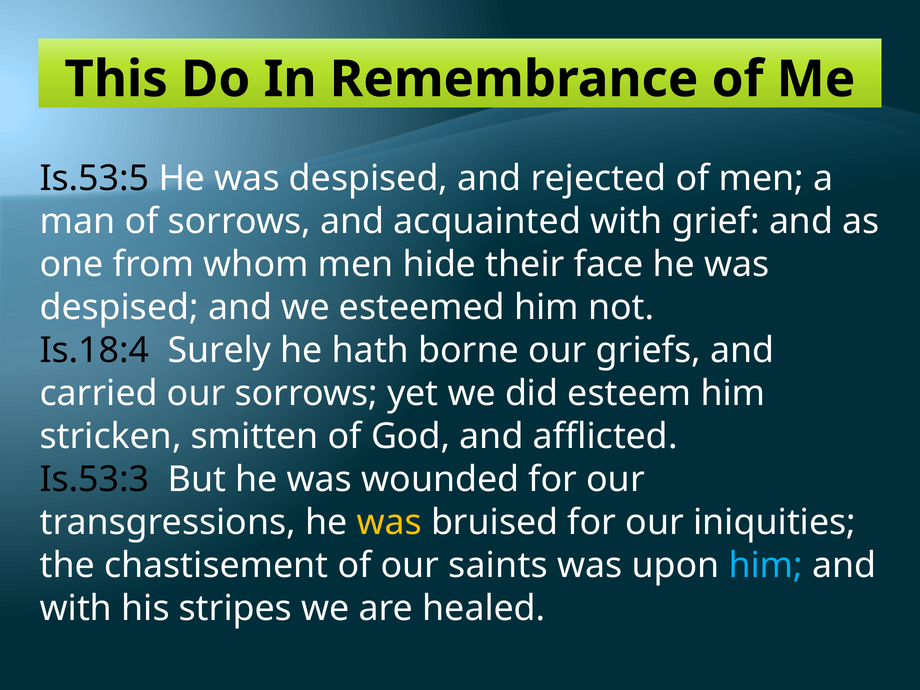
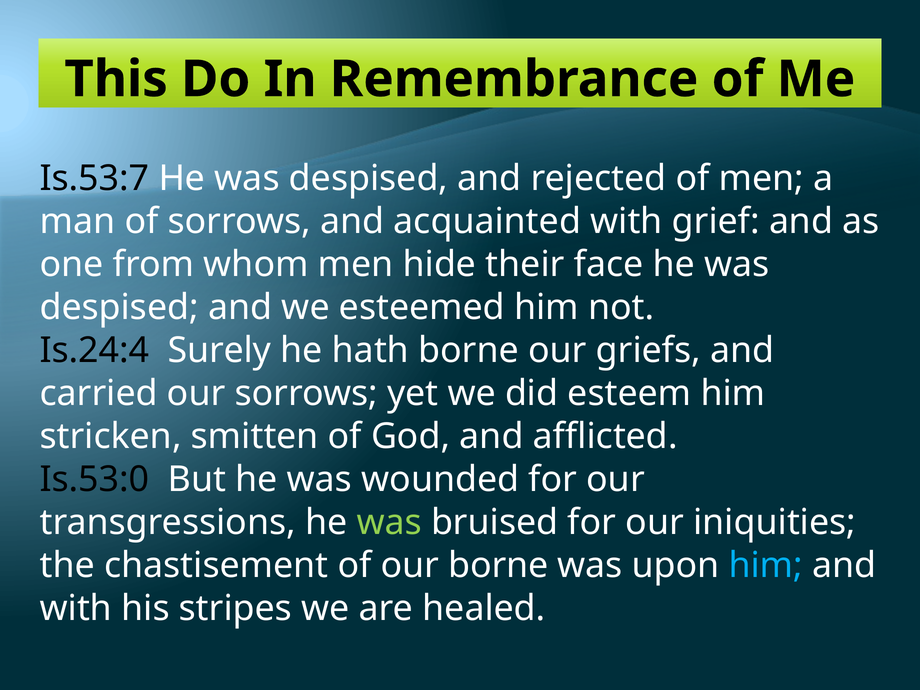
Is.53:5: Is.53:5 -> Is.53:7 (95, 179)
Is.18:4: Is.18:4 -> Is.24:4 (95, 350)
Is.53:3: Is.53:3 -> Is.53:0 (95, 479)
was colour: yellow -> light green (389, 522)
our saints: saints -> borne (498, 565)
